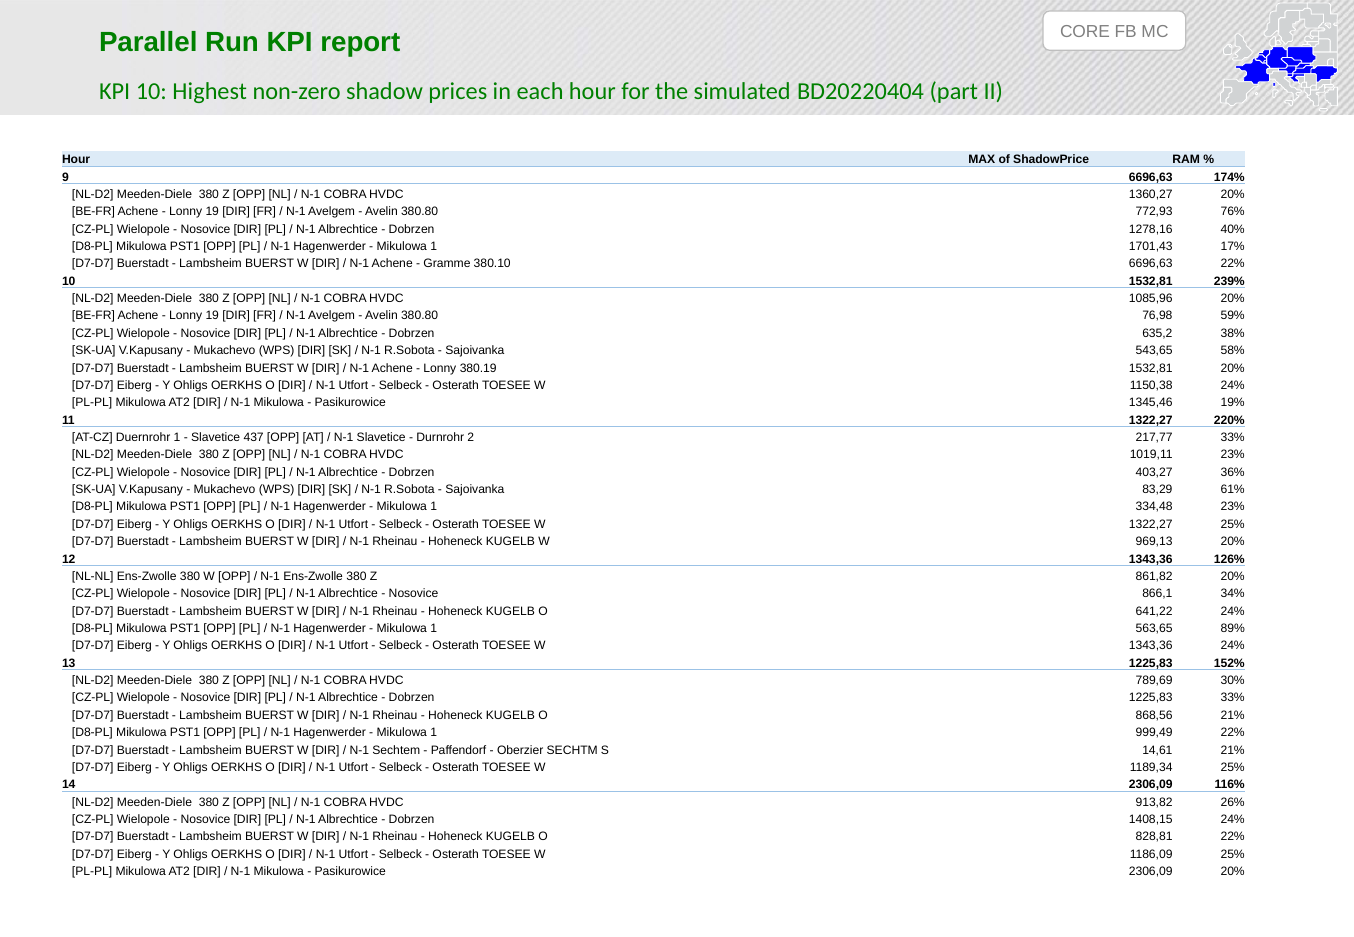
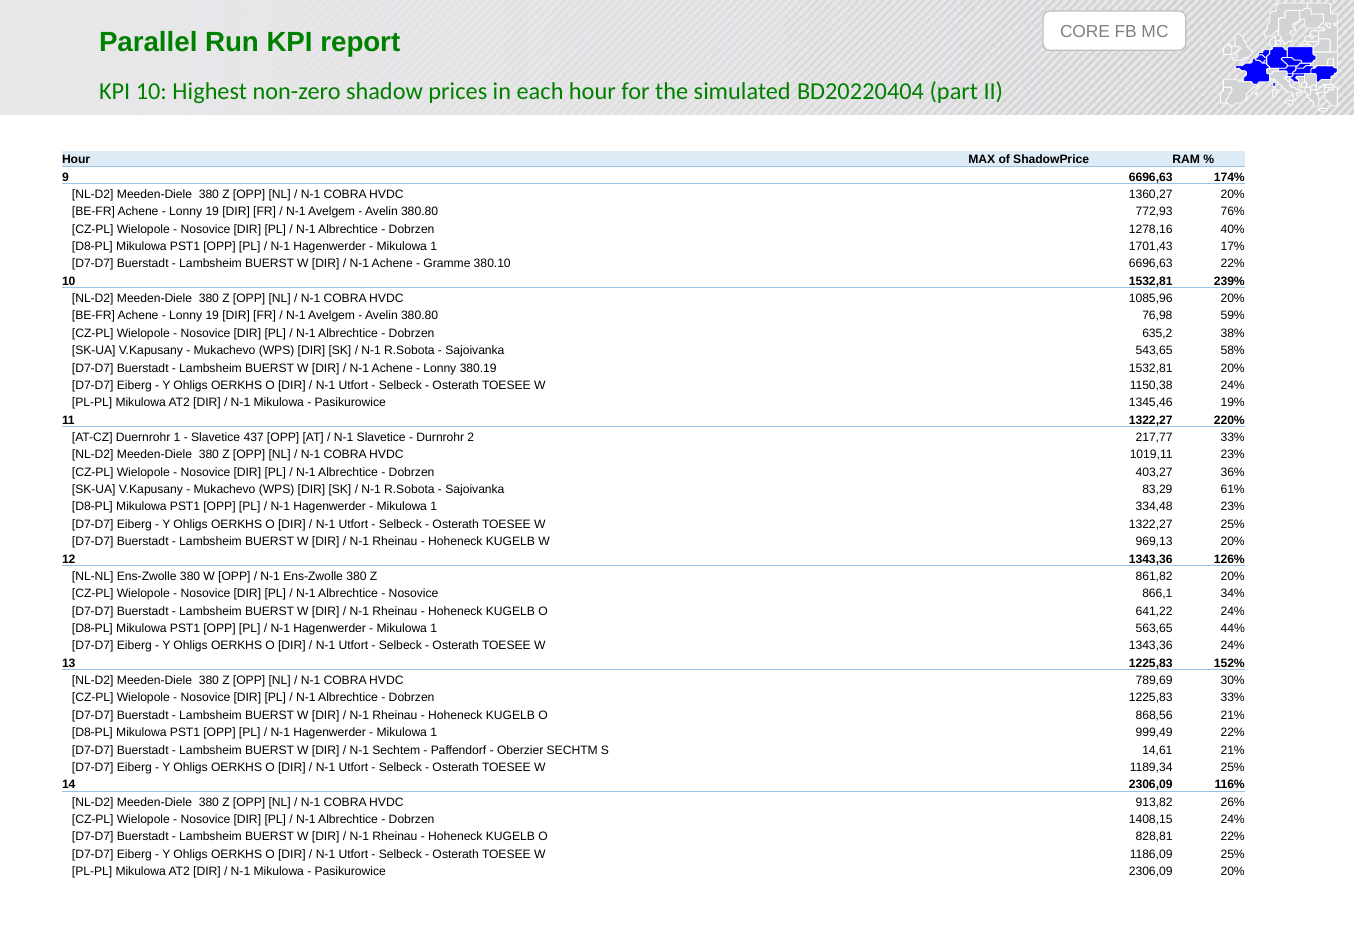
89%: 89% -> 44% (1233, 629)
